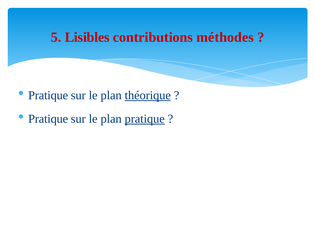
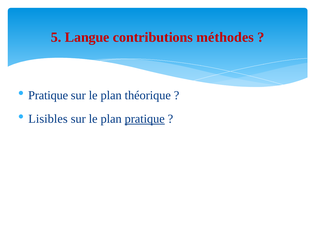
Lisibles: Lisibles -> Langue (87, 37)
théorique underline: present -> none (148, 95)
Pratique: Pratique -> Lisibles (48, 119)
